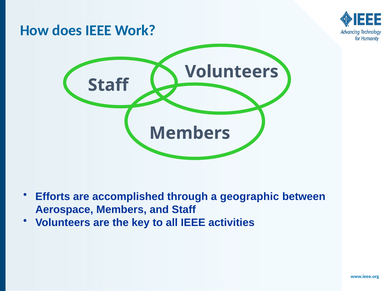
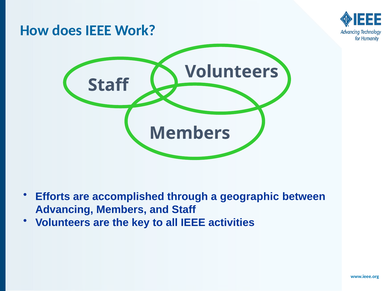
Aerospace: Aerospace -> Advancing (64, 210)
